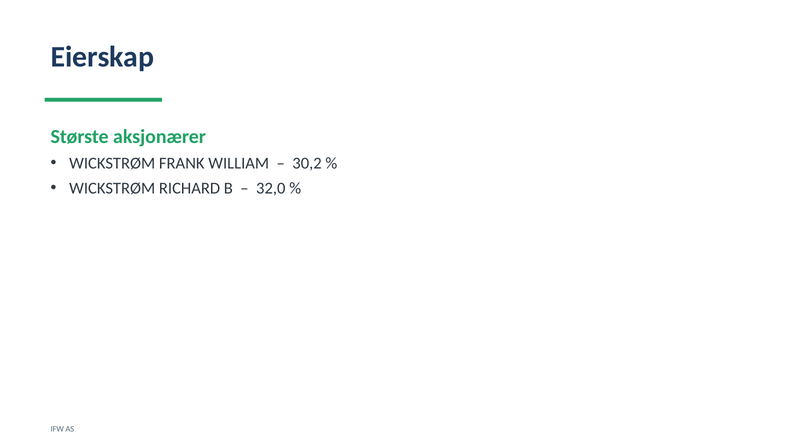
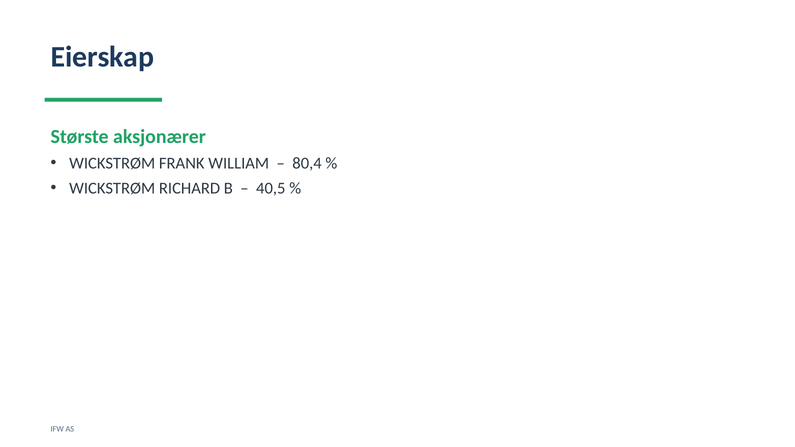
30,2: 30,2 -> 80,4 (307, 163)
32,0: 32,0 -> 40,5 (271, 188)
